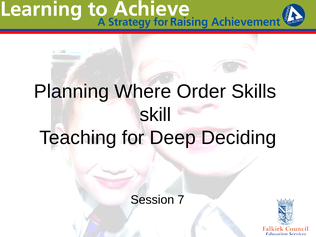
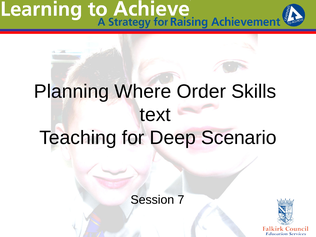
skill: skill -> text (155, 115)
Deciding: Deciding -> Scenario (239, 138)
